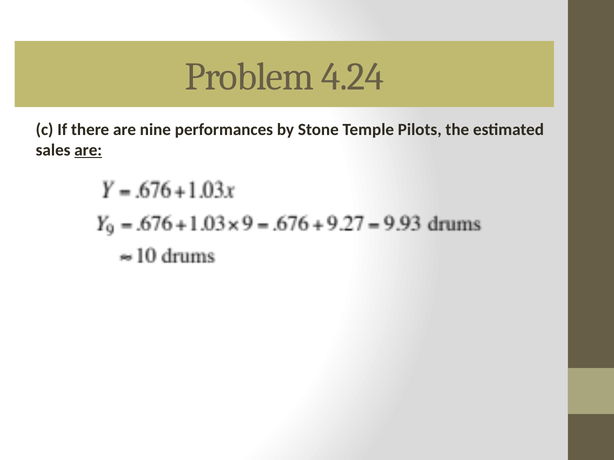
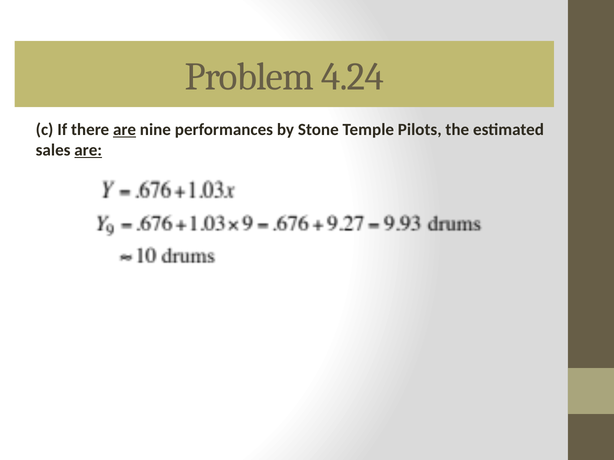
are underline: none -> present (125, 130)
